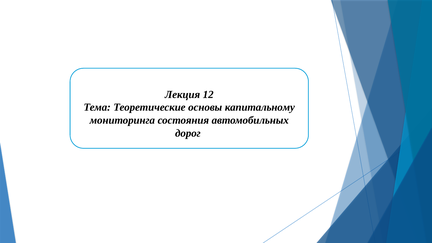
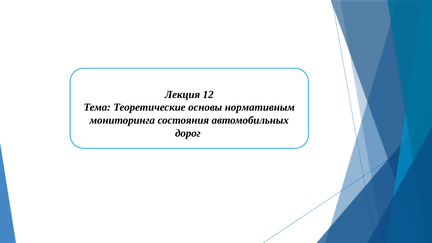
капитальному: капитальному -> нормативным (260, 107)
